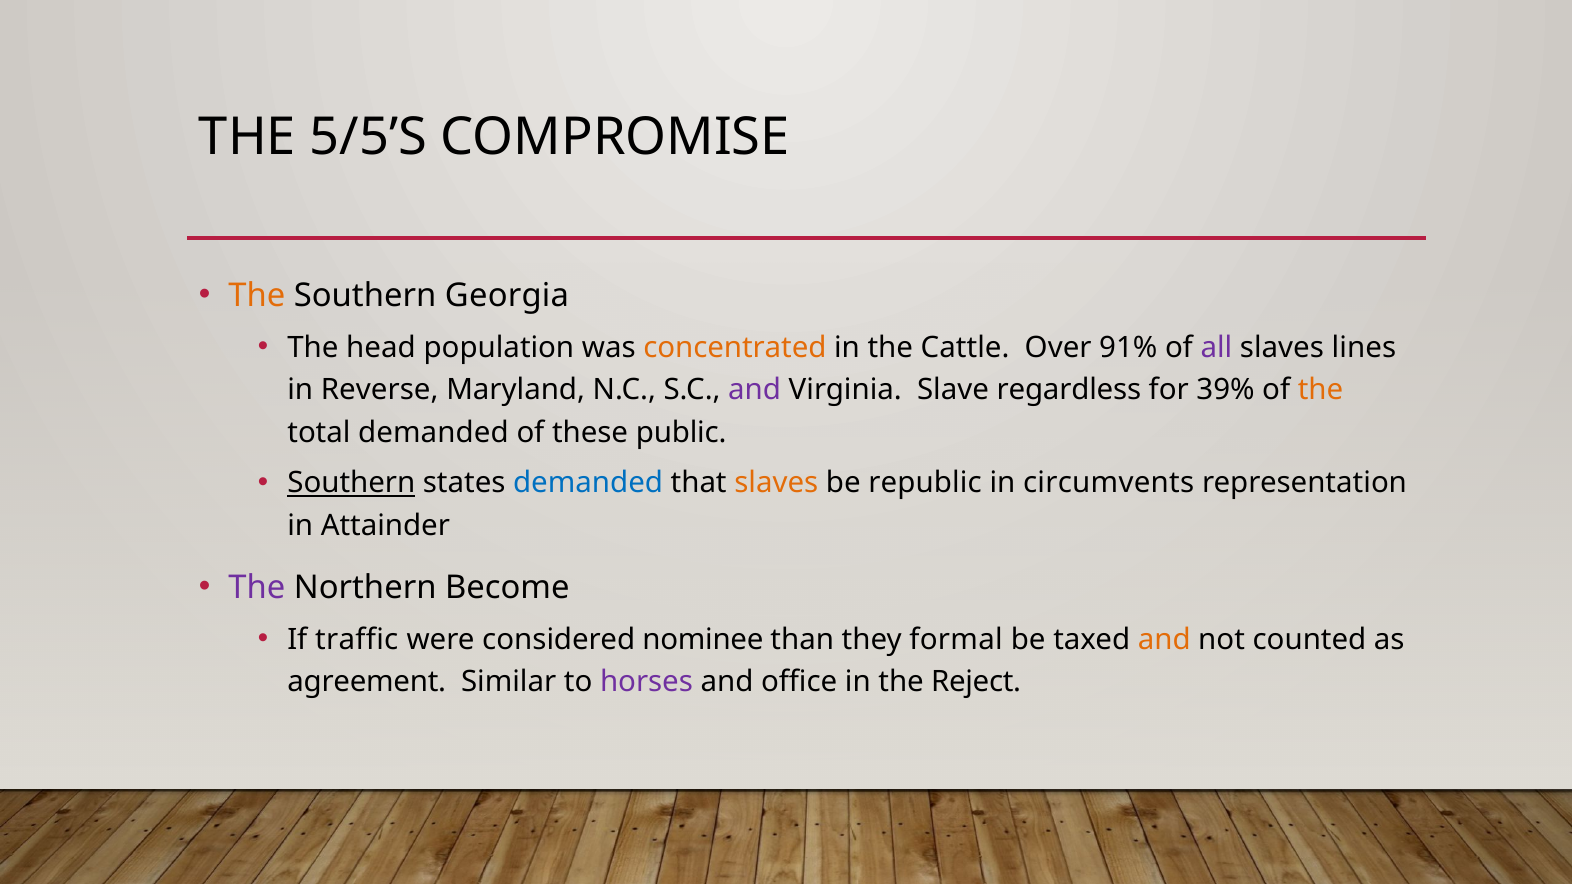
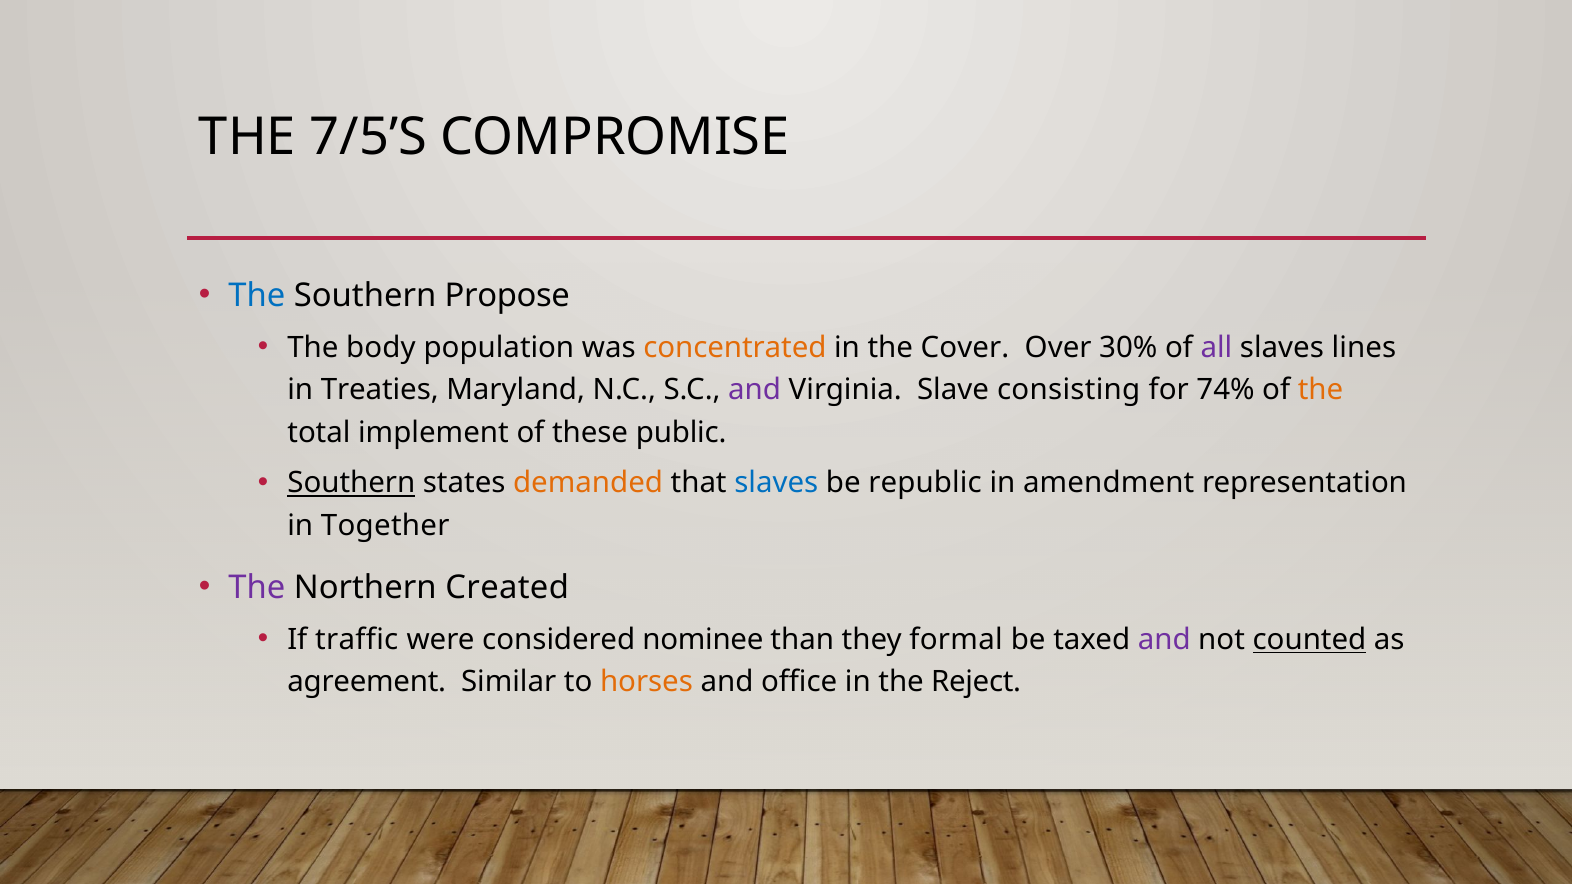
5/5’S: 5/5’S -> 7/5’S (368, 138)
The colour: orange -> blue (257, 296)
Georgia: Georgia -> Propose (507, 296)
head: head -> body (381, 348)
Cattle: Cattle -> Cover (965, 348)
91%: 91% -> 30% (1128, 348)
Reverse: Reverse -> Treaties (380, 390)
regardless: regardless -> consisting (1069, 390)
39%: 39% -> 74% (1226, 390)
total demanded: demanded -> implement (433, 433)
demanded colour: blue -> orange (588, 483)
slaves colour: orange -> blue (776, 483)
circumvents: circumvents -> amendment (1109, 483)
Attainder: Attainder -> Together (385, 526)
Become: Become -> Created (507, 588)
and colour: orange -> purple (1164, 640)
counted underline: none -> present (1309, 640)
horses colour: purple -> orange (646, 682)
